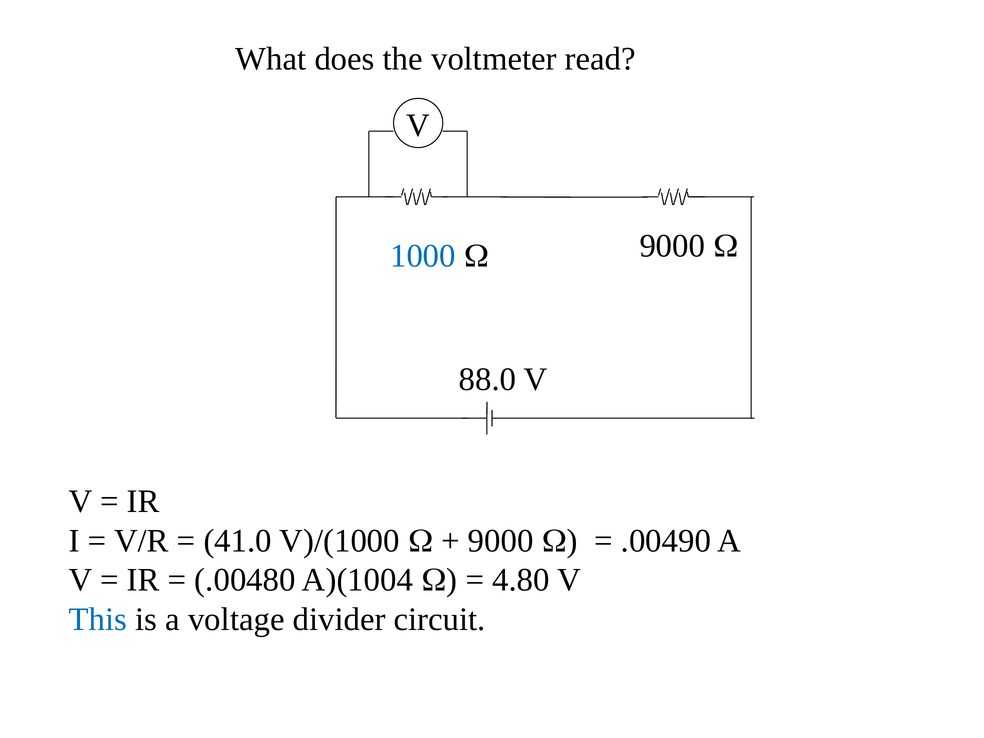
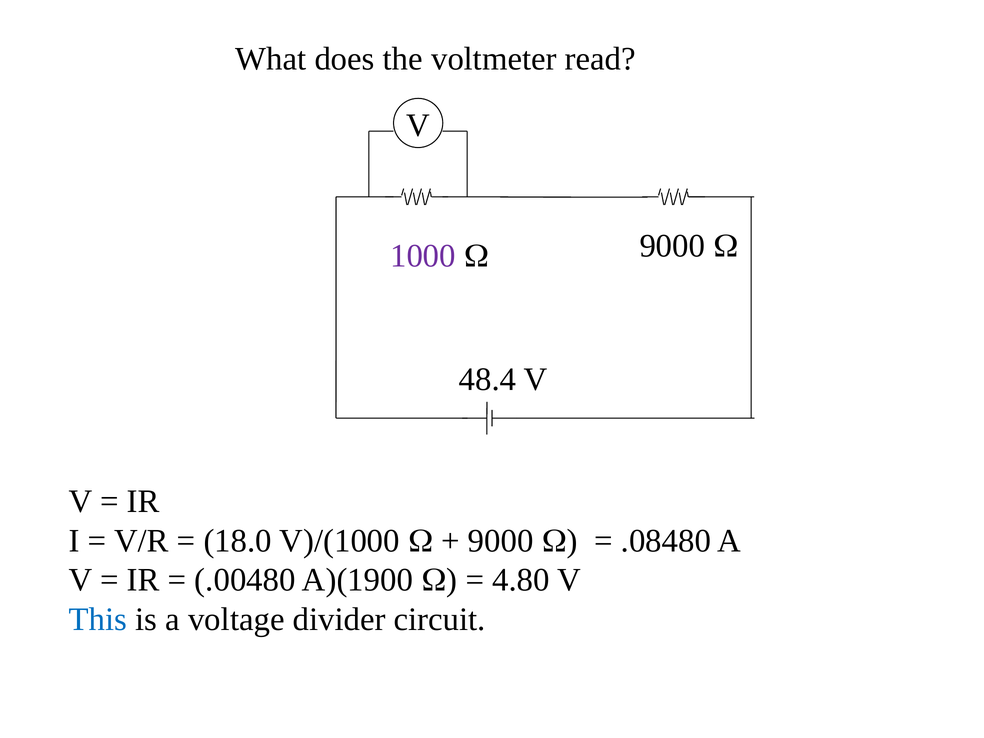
1000 colour: blue -> purple (423, 256)
88.0: 88.0 -> 48.4 (487, 379)
41.0: 41.0 -> 18.0 (238, 541)
.00490: .00490 -> .08480 (666, 541)
A)(1004: A)(1004 -> A)(1900 (357, 580)
